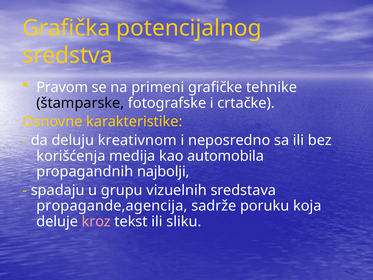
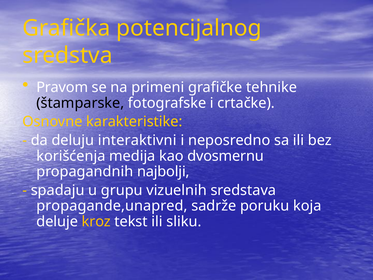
kreativnom: kreativnom -> interaktivni (137, 140)
automobila: automobila -> dvosmernu (226, 156)
propagande,agencija: propagande,agencija -> propagande,unapred (112, 206)
kroz colour: pink -> yellow (96, 221)
